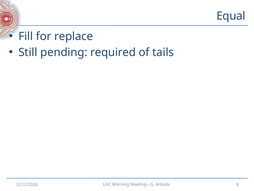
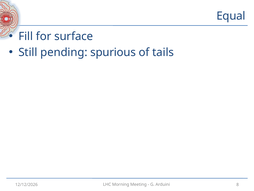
replace: replace -> surface (74, 36)
required: required -> spurious (113, 52)
